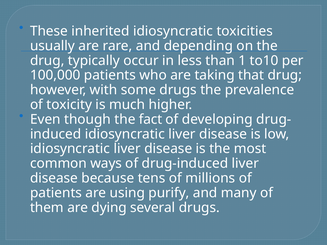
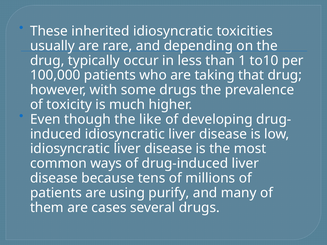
fact: fact -> like (150, 119)
dying: dying -> cases (109, 208)
